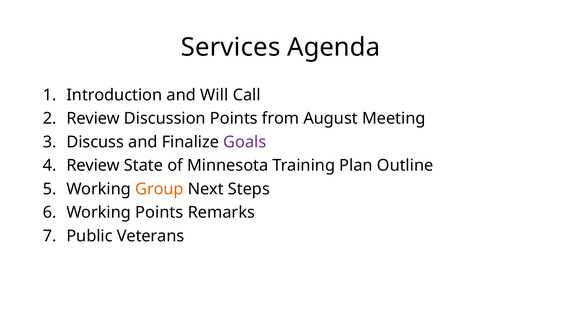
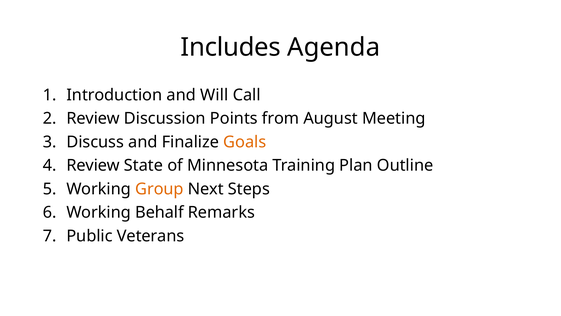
Services: Services -> Includes (231, 47)
Goals colour: purple -> orange (245, 142)
Working Points: Points -> Behalf (159, 212)
